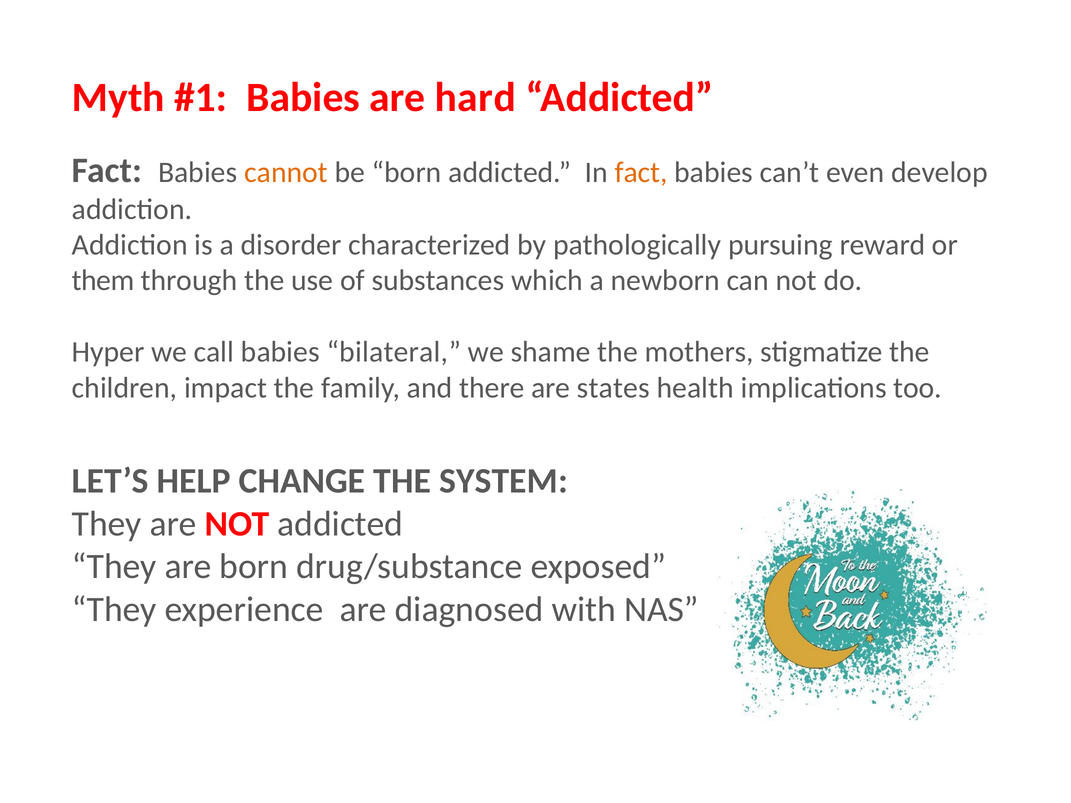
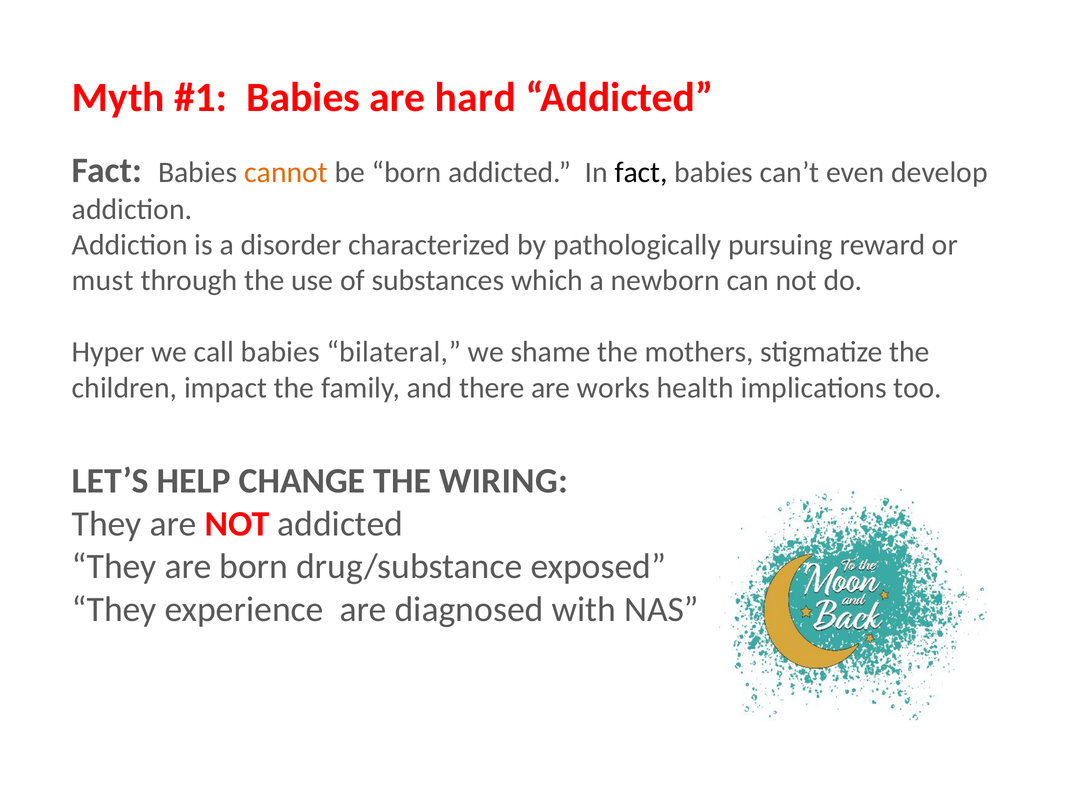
fact colour: orange -> black (641, 172)
them: them -> must (103, 281)
states: states -> works (613, 388)
SYSTEM: SYSTEM -> WIRING (504, 481)
